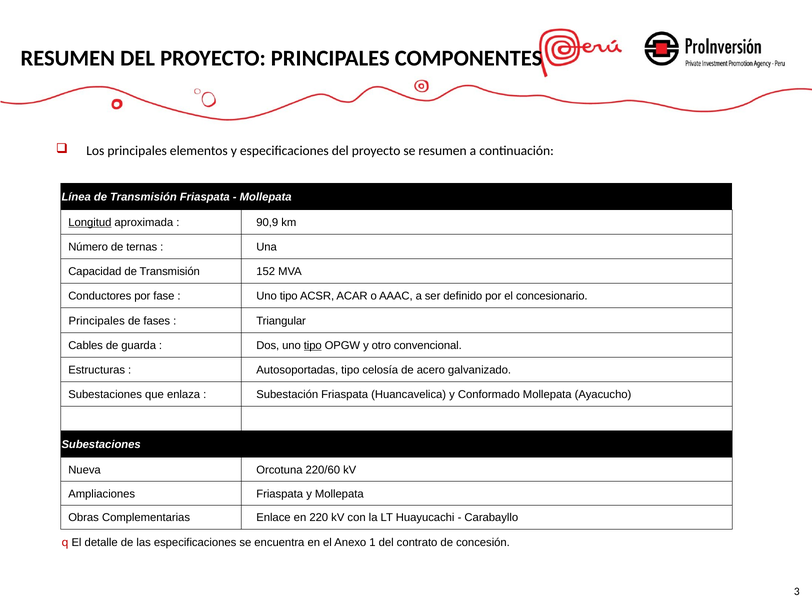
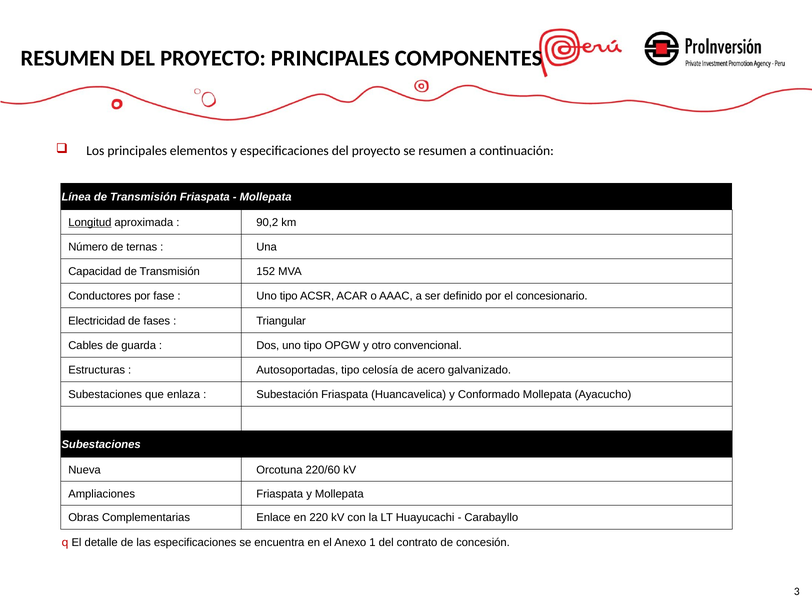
90,9: 90,9 -> 90,2 (267, 222)
Principales: Principales -> Electricidad (97, 321)
tipo underline: present -> none (313, 345)
